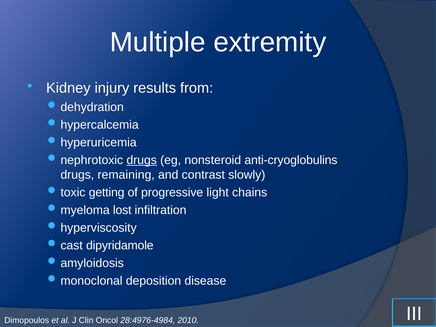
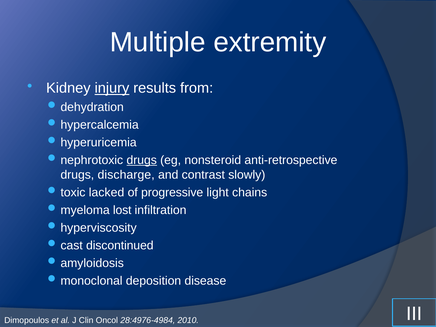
injury underline: none -> present (112, 88)
anti-cryoglobulins: anti-cryoglobulins -> anti-retrospective (291, 160)
remaining: remaining -> discharge (126, 175)
getting: getting -> lacked (107, 192)
dipyridamole: dipyridamole -> discontinued (120, 245)
